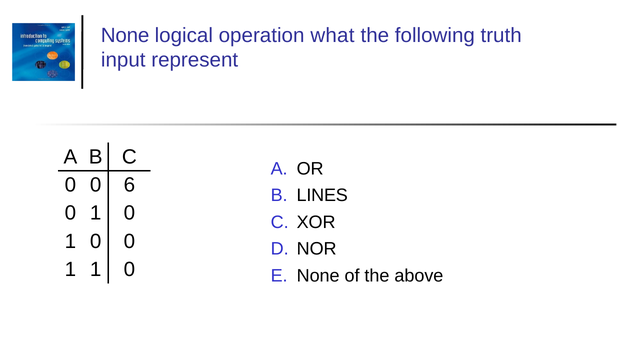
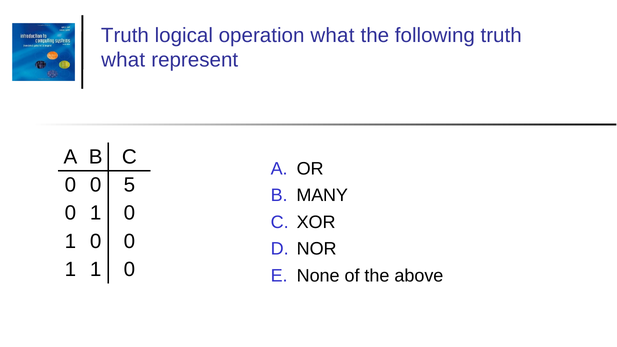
None: None -> Truth (125, 35)
input: input -> what (123, 60)
6: 6 -> 5 (129, 185)
LINES: LINES -> MANY (322, 195)
